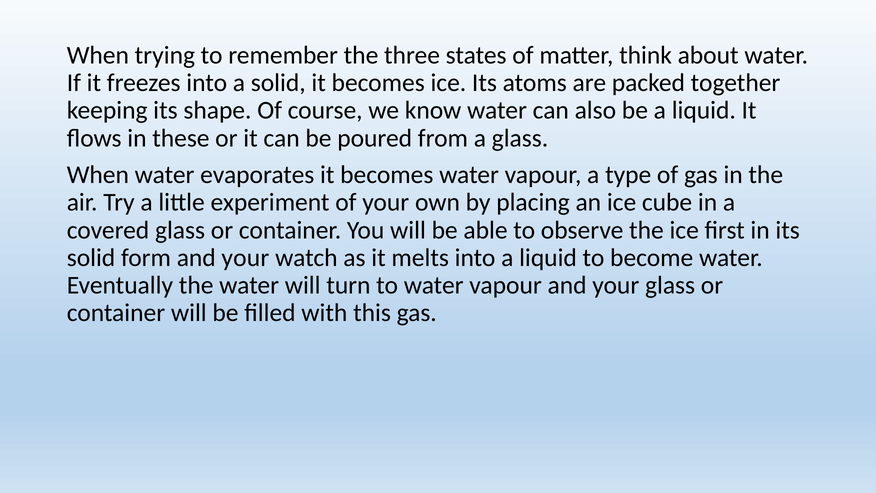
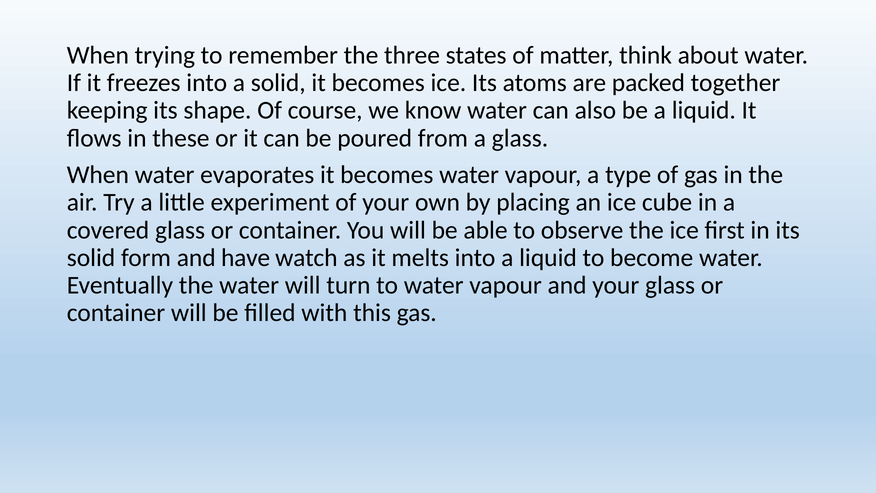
form and your: your -> have (246, 258)
